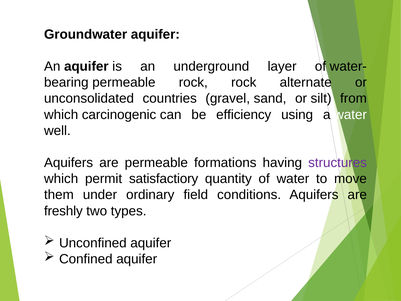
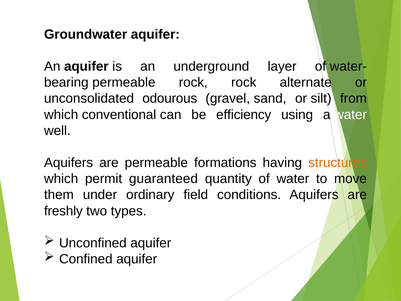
countries: countries -> odourous (170, 98)
carcinogenic: carcinogenic -> conventional (119, 115)
structures colour: purple -> orange (338, 163)
satisfactiory: satisfactiory -> guaranteed (163, 179)
